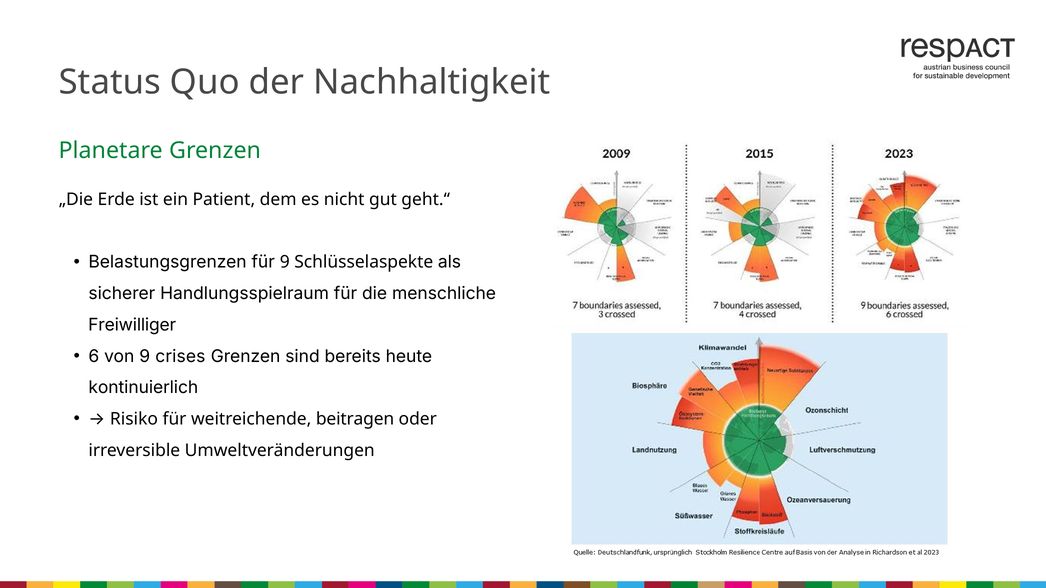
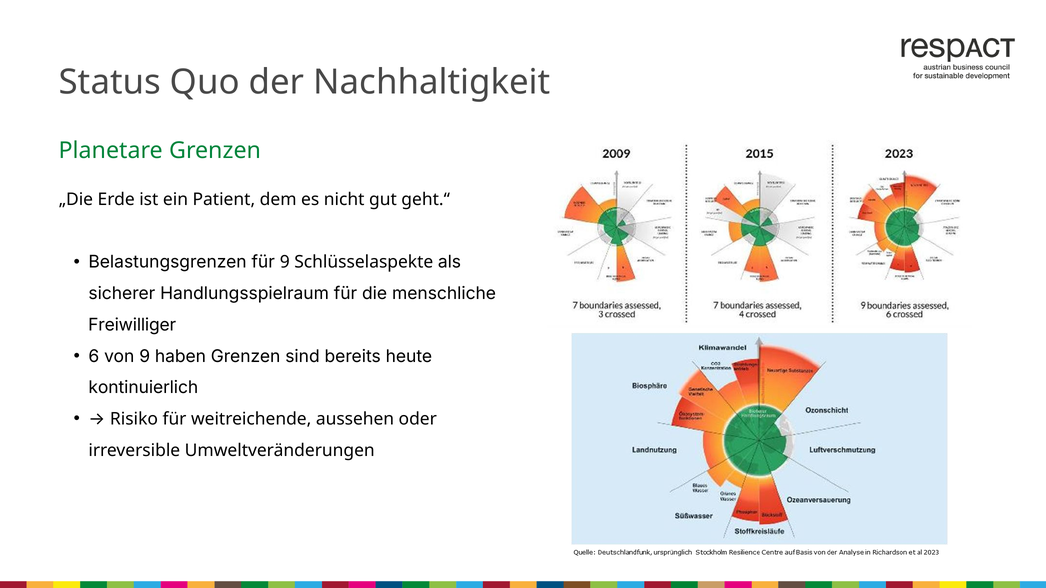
crises: crises -> haben (180, 357)
beitragen: beitragen -> aussehen (355, 419)
